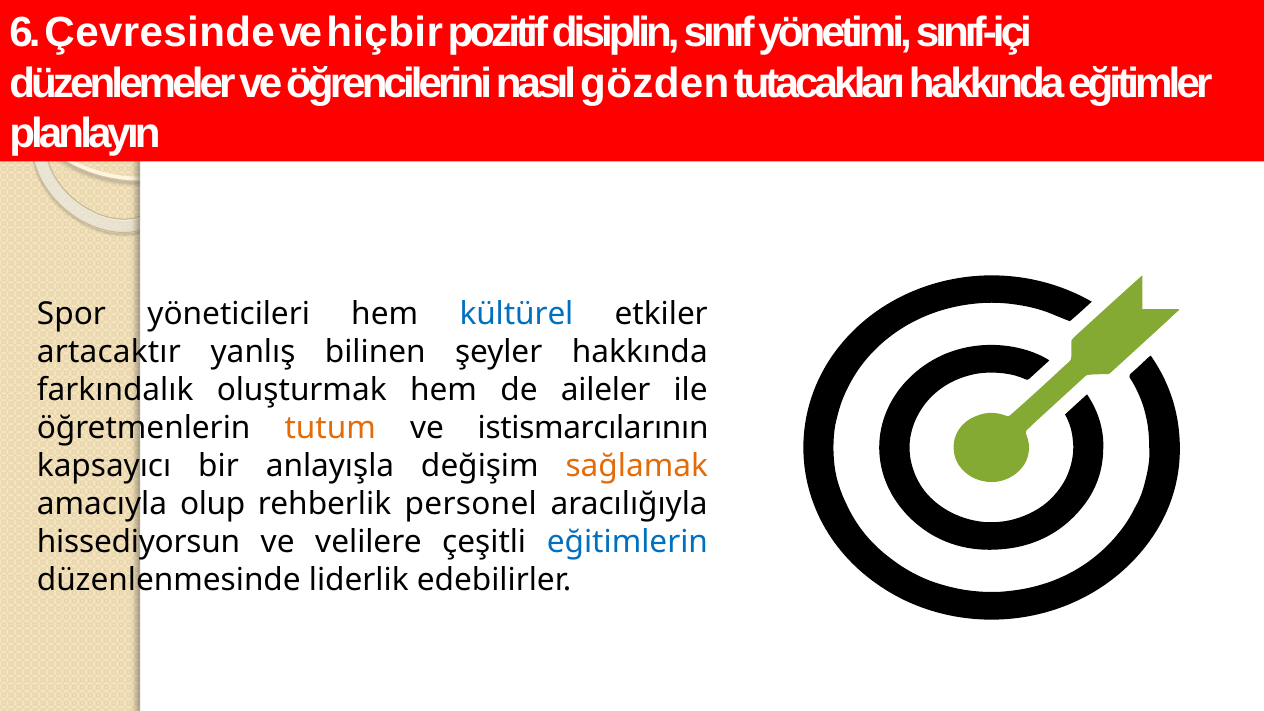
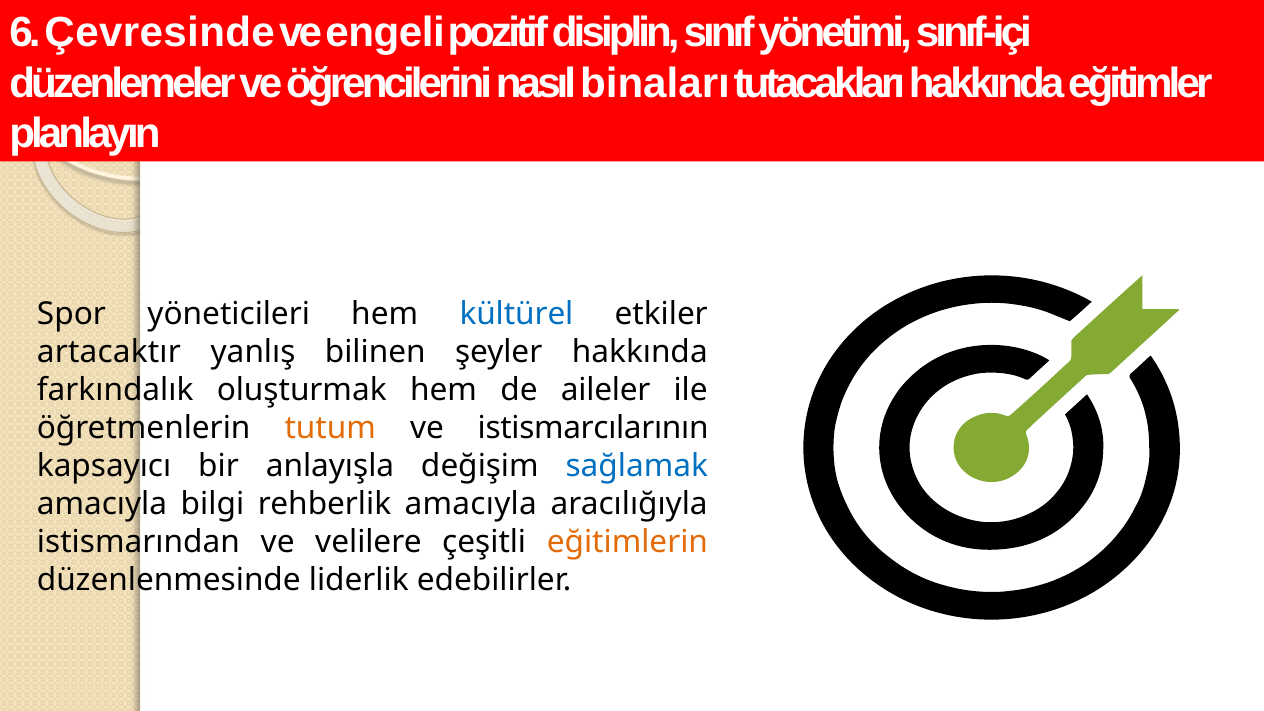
hiçbir: hiçbir -> engeli (385, 33)
gözden: gözden -> binaları (655, 84)
sağlamak colour: orange -> blue (637, 466)
olup: olup -> bilgi (213, 504)
rehberlik personel: personel -> amacıyla (471, 504)
hissediyorsun: hissediyorsun -> istismarından (138, 542)
eğitimlerin colour: blue -> orange (627, 542)
